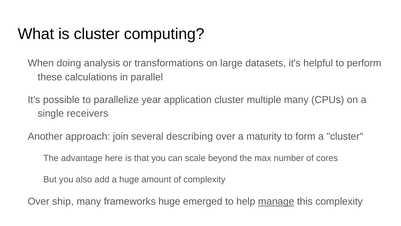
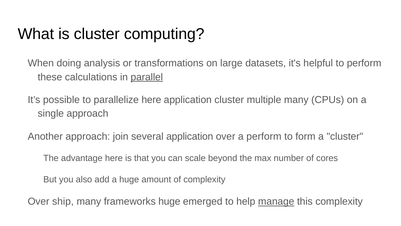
parallel underline: none -> present (147, 77)
parallelize year: year -> here (151, 100)
single receivers: receivers -> approach (88, 113)
several describing: describing -> application (190, 136)
a maturity: maturity -> perform (264, 136)
